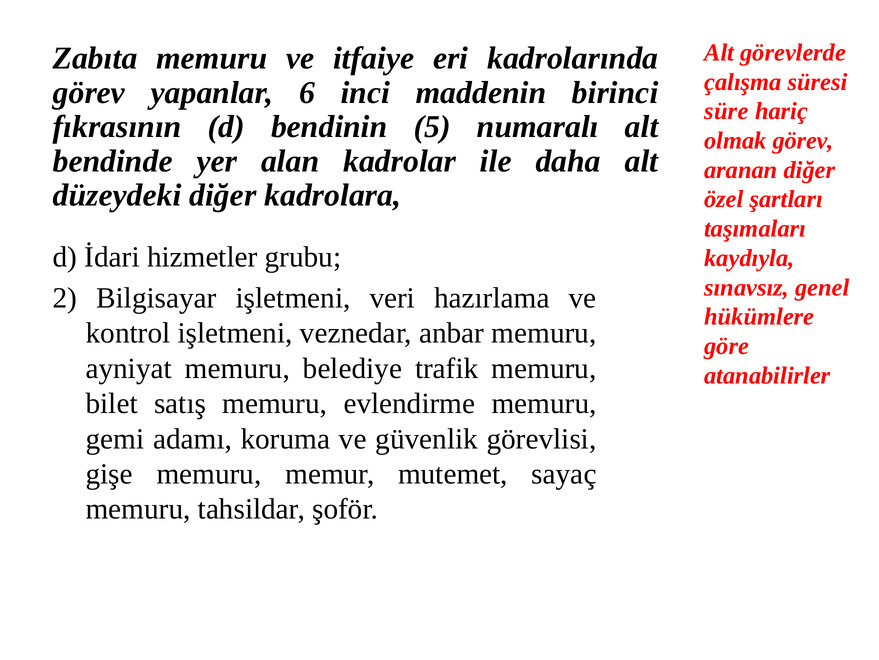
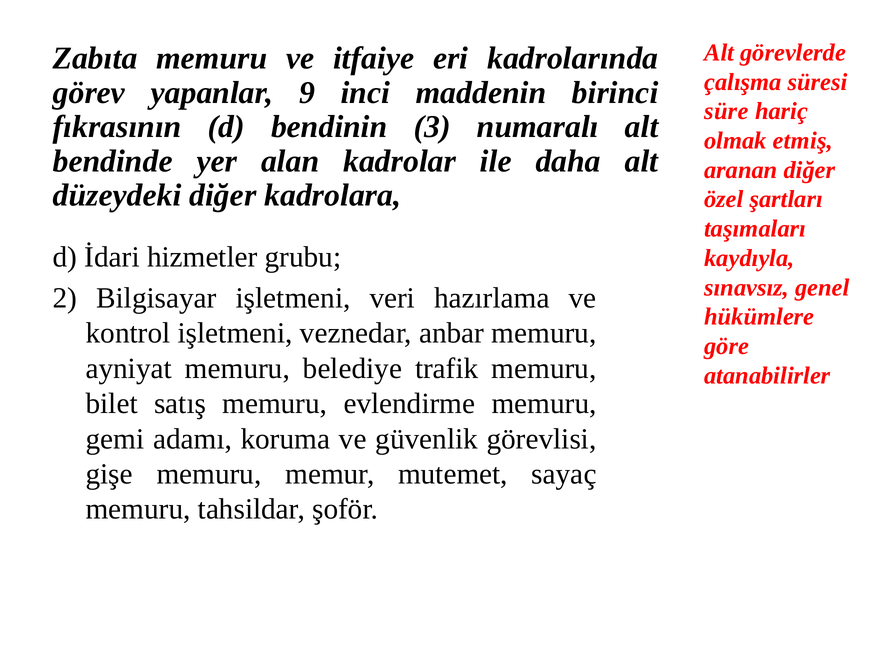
6: 6 -> 9 (307, 92)
5: 5 -> 3 (432, 127)
olmak görev: görev -> etmiş (803, 141)
